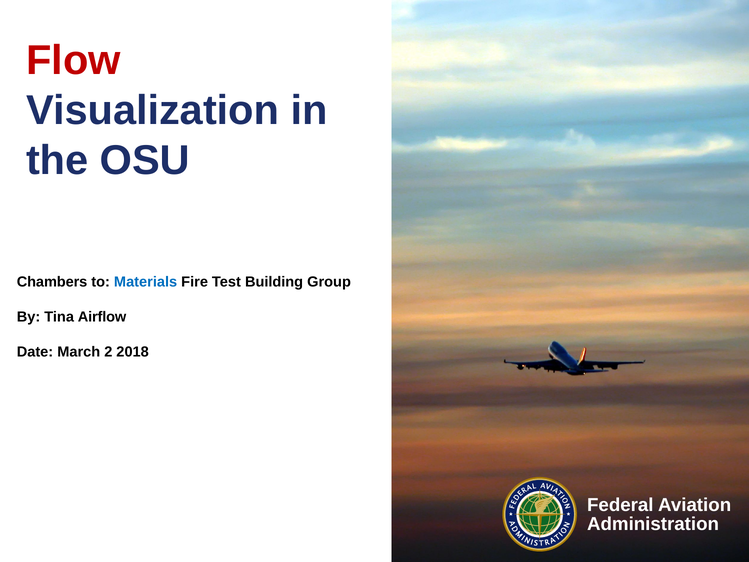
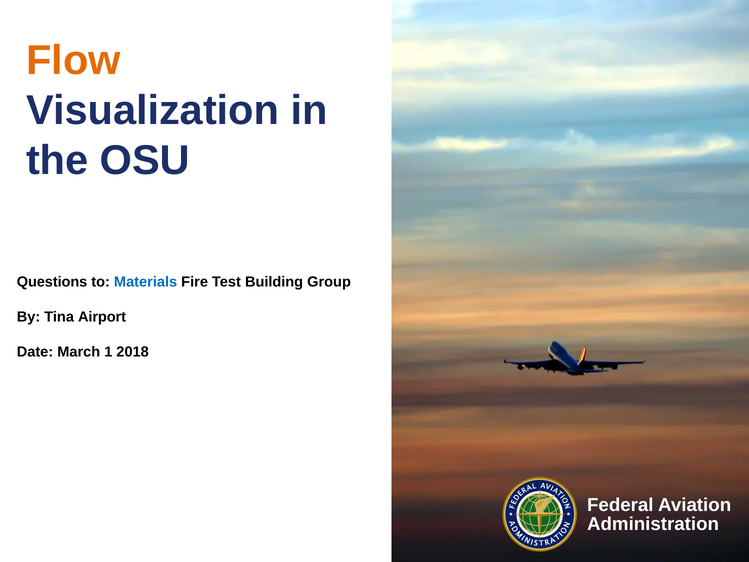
Flow colour: red -> orange (73, 61)
Chambers: Chambers -> Questions (52, 282)
Airflow: Airflow -> Airport (102, 317)
2: 2 -> 1 (108, 352)
